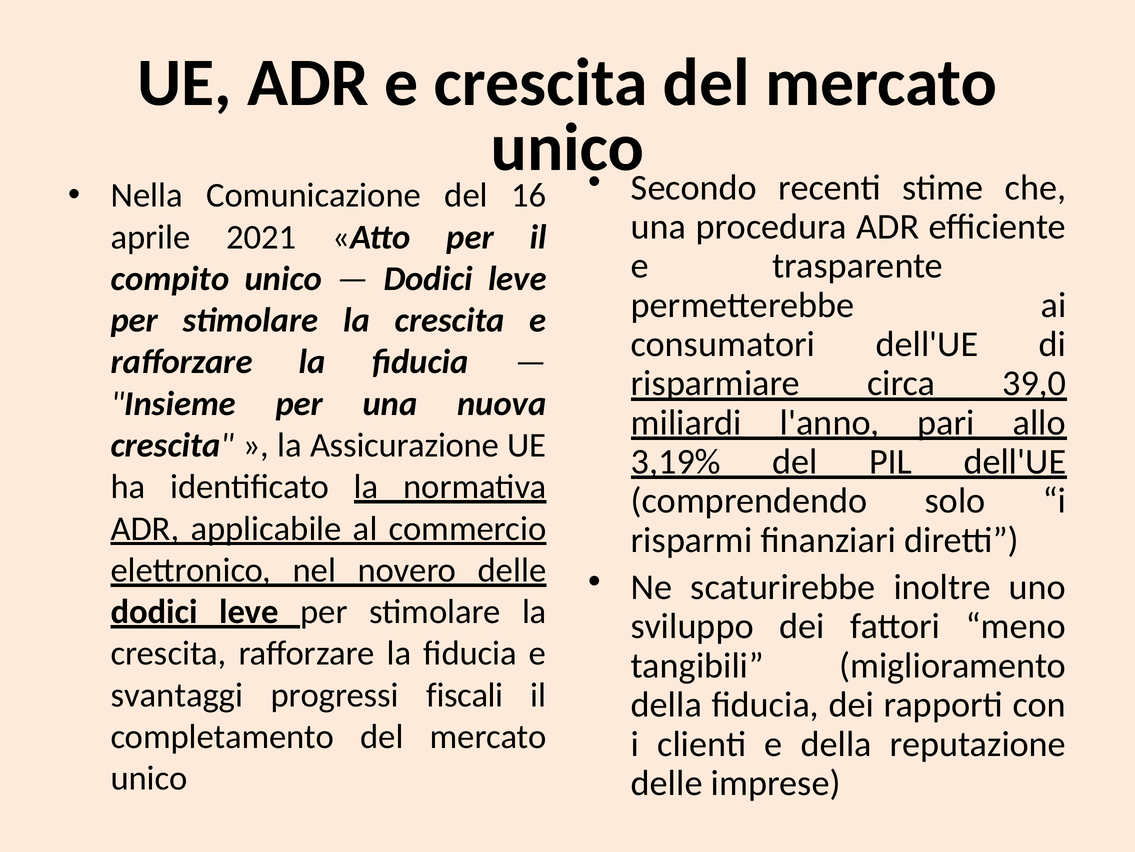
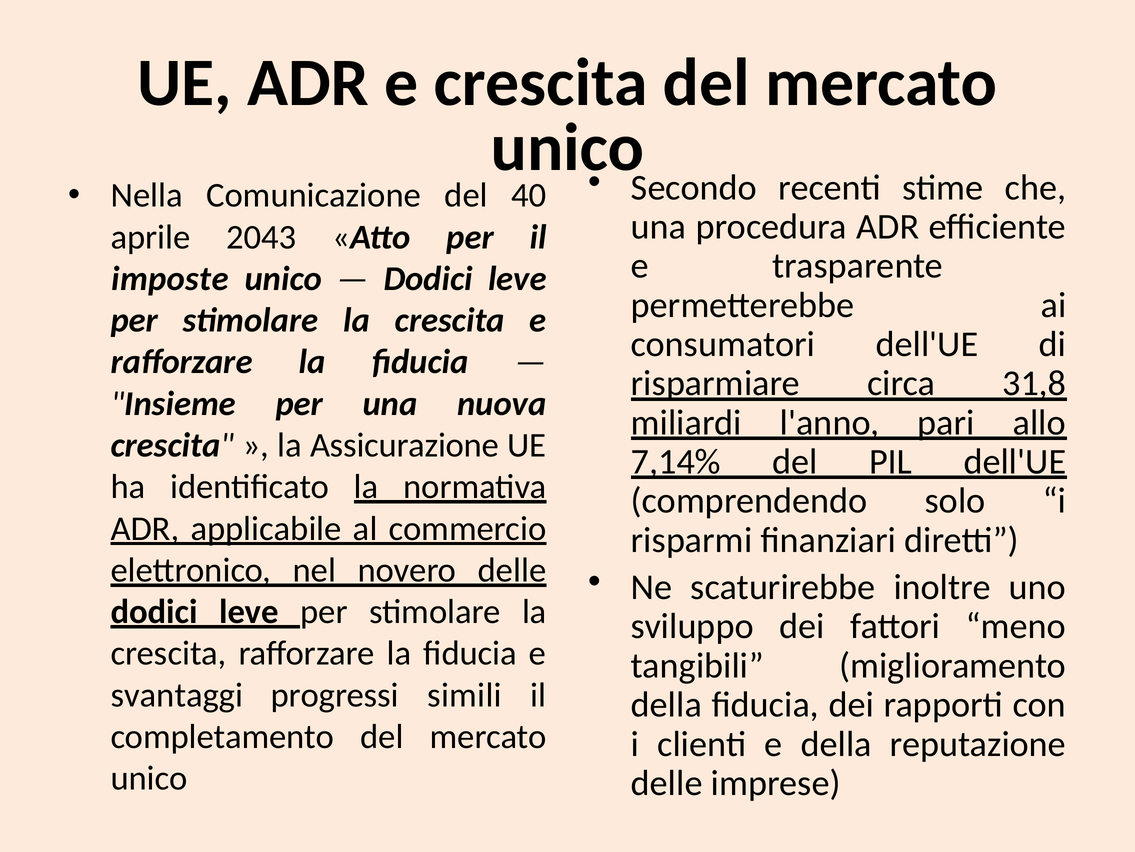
16: 16 -> 40 (529, 195)
2021: 2021 -> 2043 (261, 237)
compito: compito -> imposte (170, 279)
39,0: 39,0 -> 31,8 (1034, 383)
3,19%: 3,19% -> 7,14% (676, 461)
fiscali: fiscali -> simili (465, 695)
